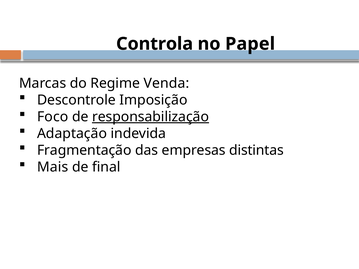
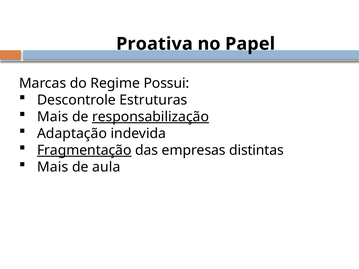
Controla: Controla -> Proativa (154, 44)
Venda: Venda -> Possui (167, 83)
Imposição: Imposição -> Estruturas (153, 100)
Foco: Foco -> Mais (53, 117)
Fragmentação underline: none -> present (84, 150)
final: final -> aula (106, 167)
